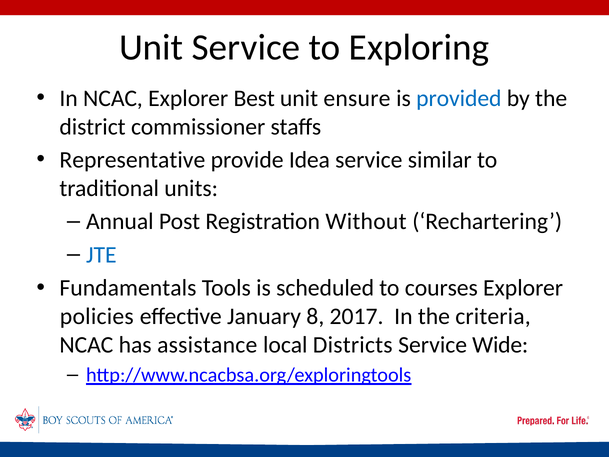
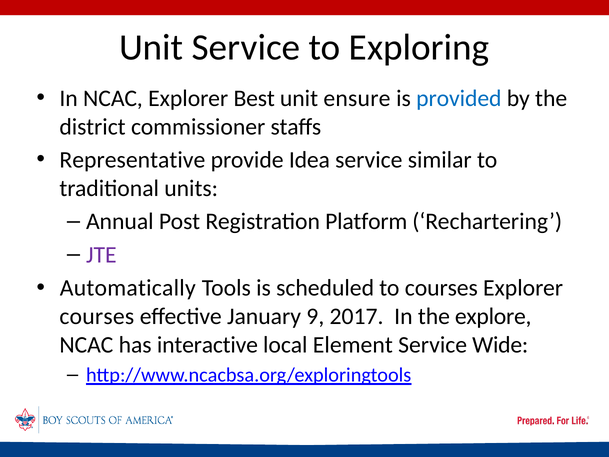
Without: Without -> Platform (366, 221)
JTE colour: blue -> purple (101, 255)
Fundamentals: Fundamentals -> Automatically (128, 288)
policies: policies -> courses (97, 316)
8: 8 -> 9 (315, 316)
criteria: criteria -> explore (493, 316)
assistance: assistance -> interactive (207, 345)
Districts: Districts -> Element (353, 345)
